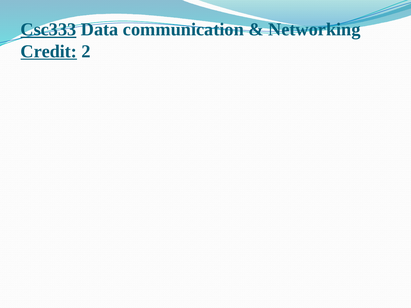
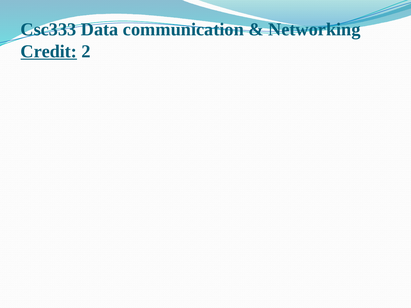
Csc333 underline: present -> none (48, 29)
